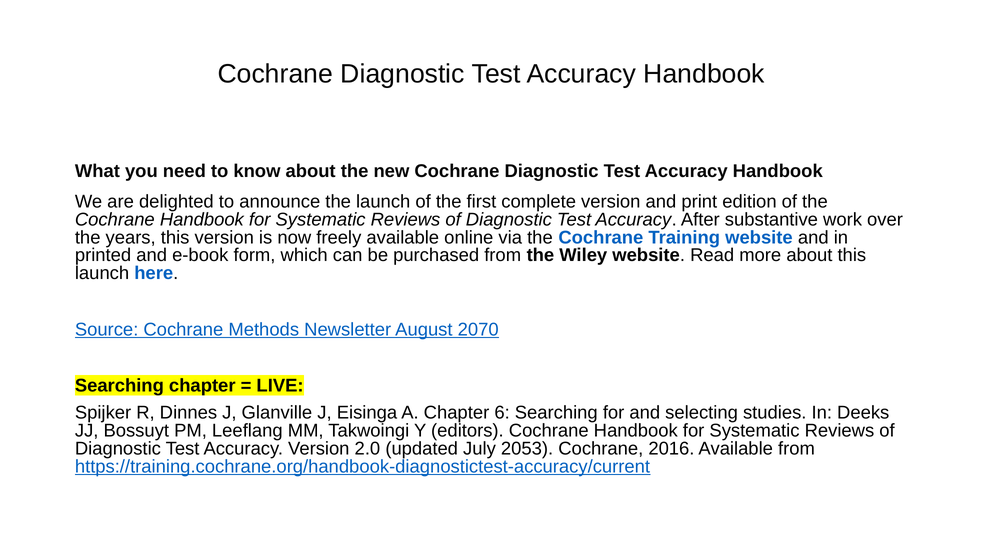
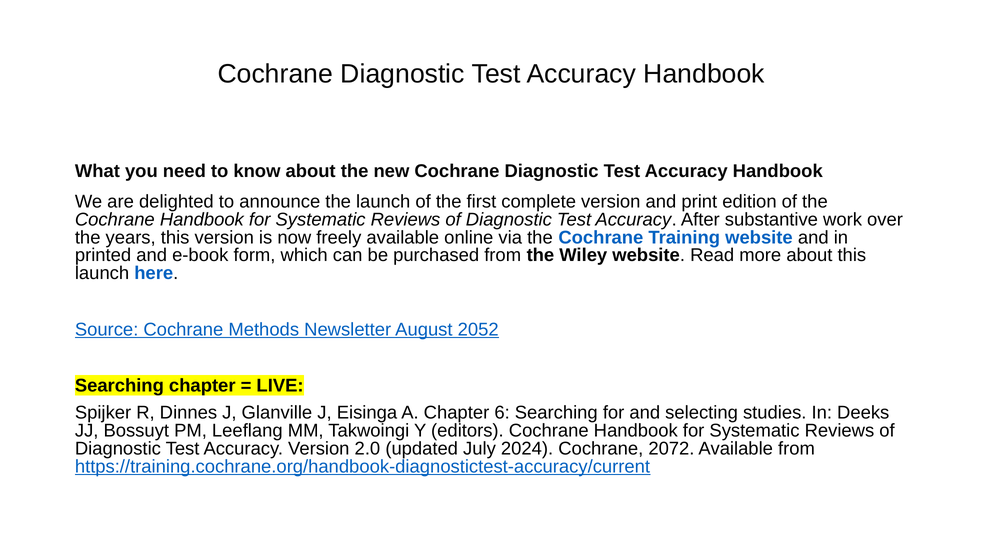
2070: 2070 -> 2052 (478, 329)
2053: 2053 -> 2024 (527, 449)
2016: 2016 -> 2072 (671, 449)
